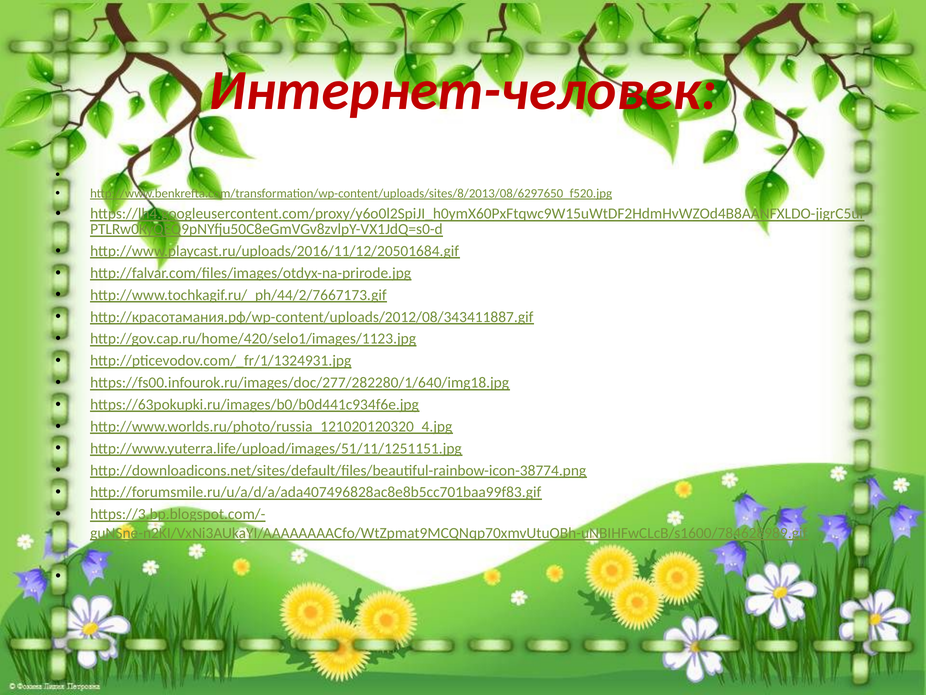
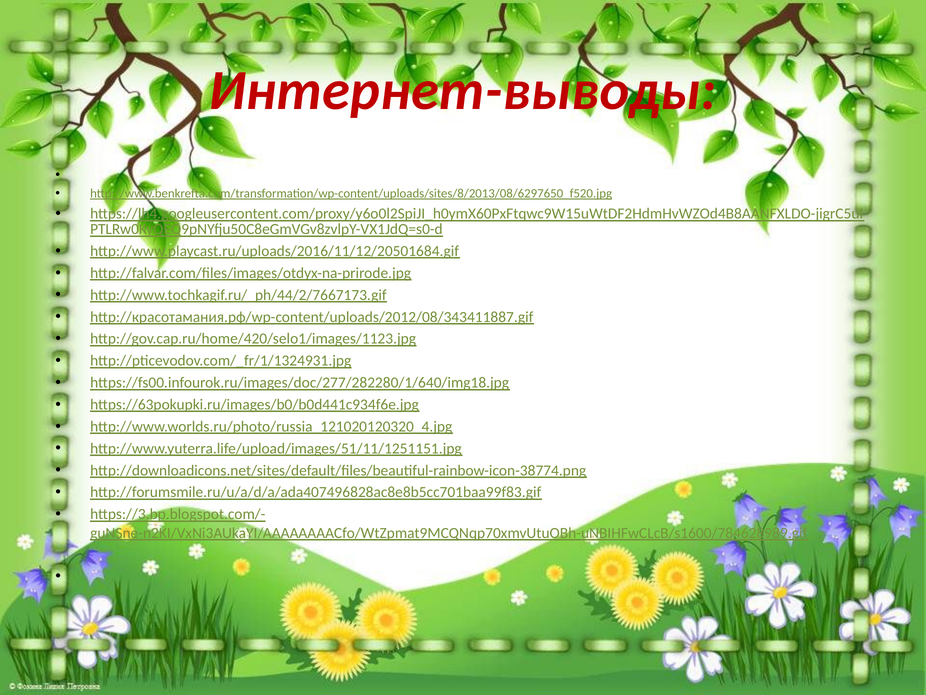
Интернет-человек: Интернет-человек -> Интернет-выводы (463, 91)
